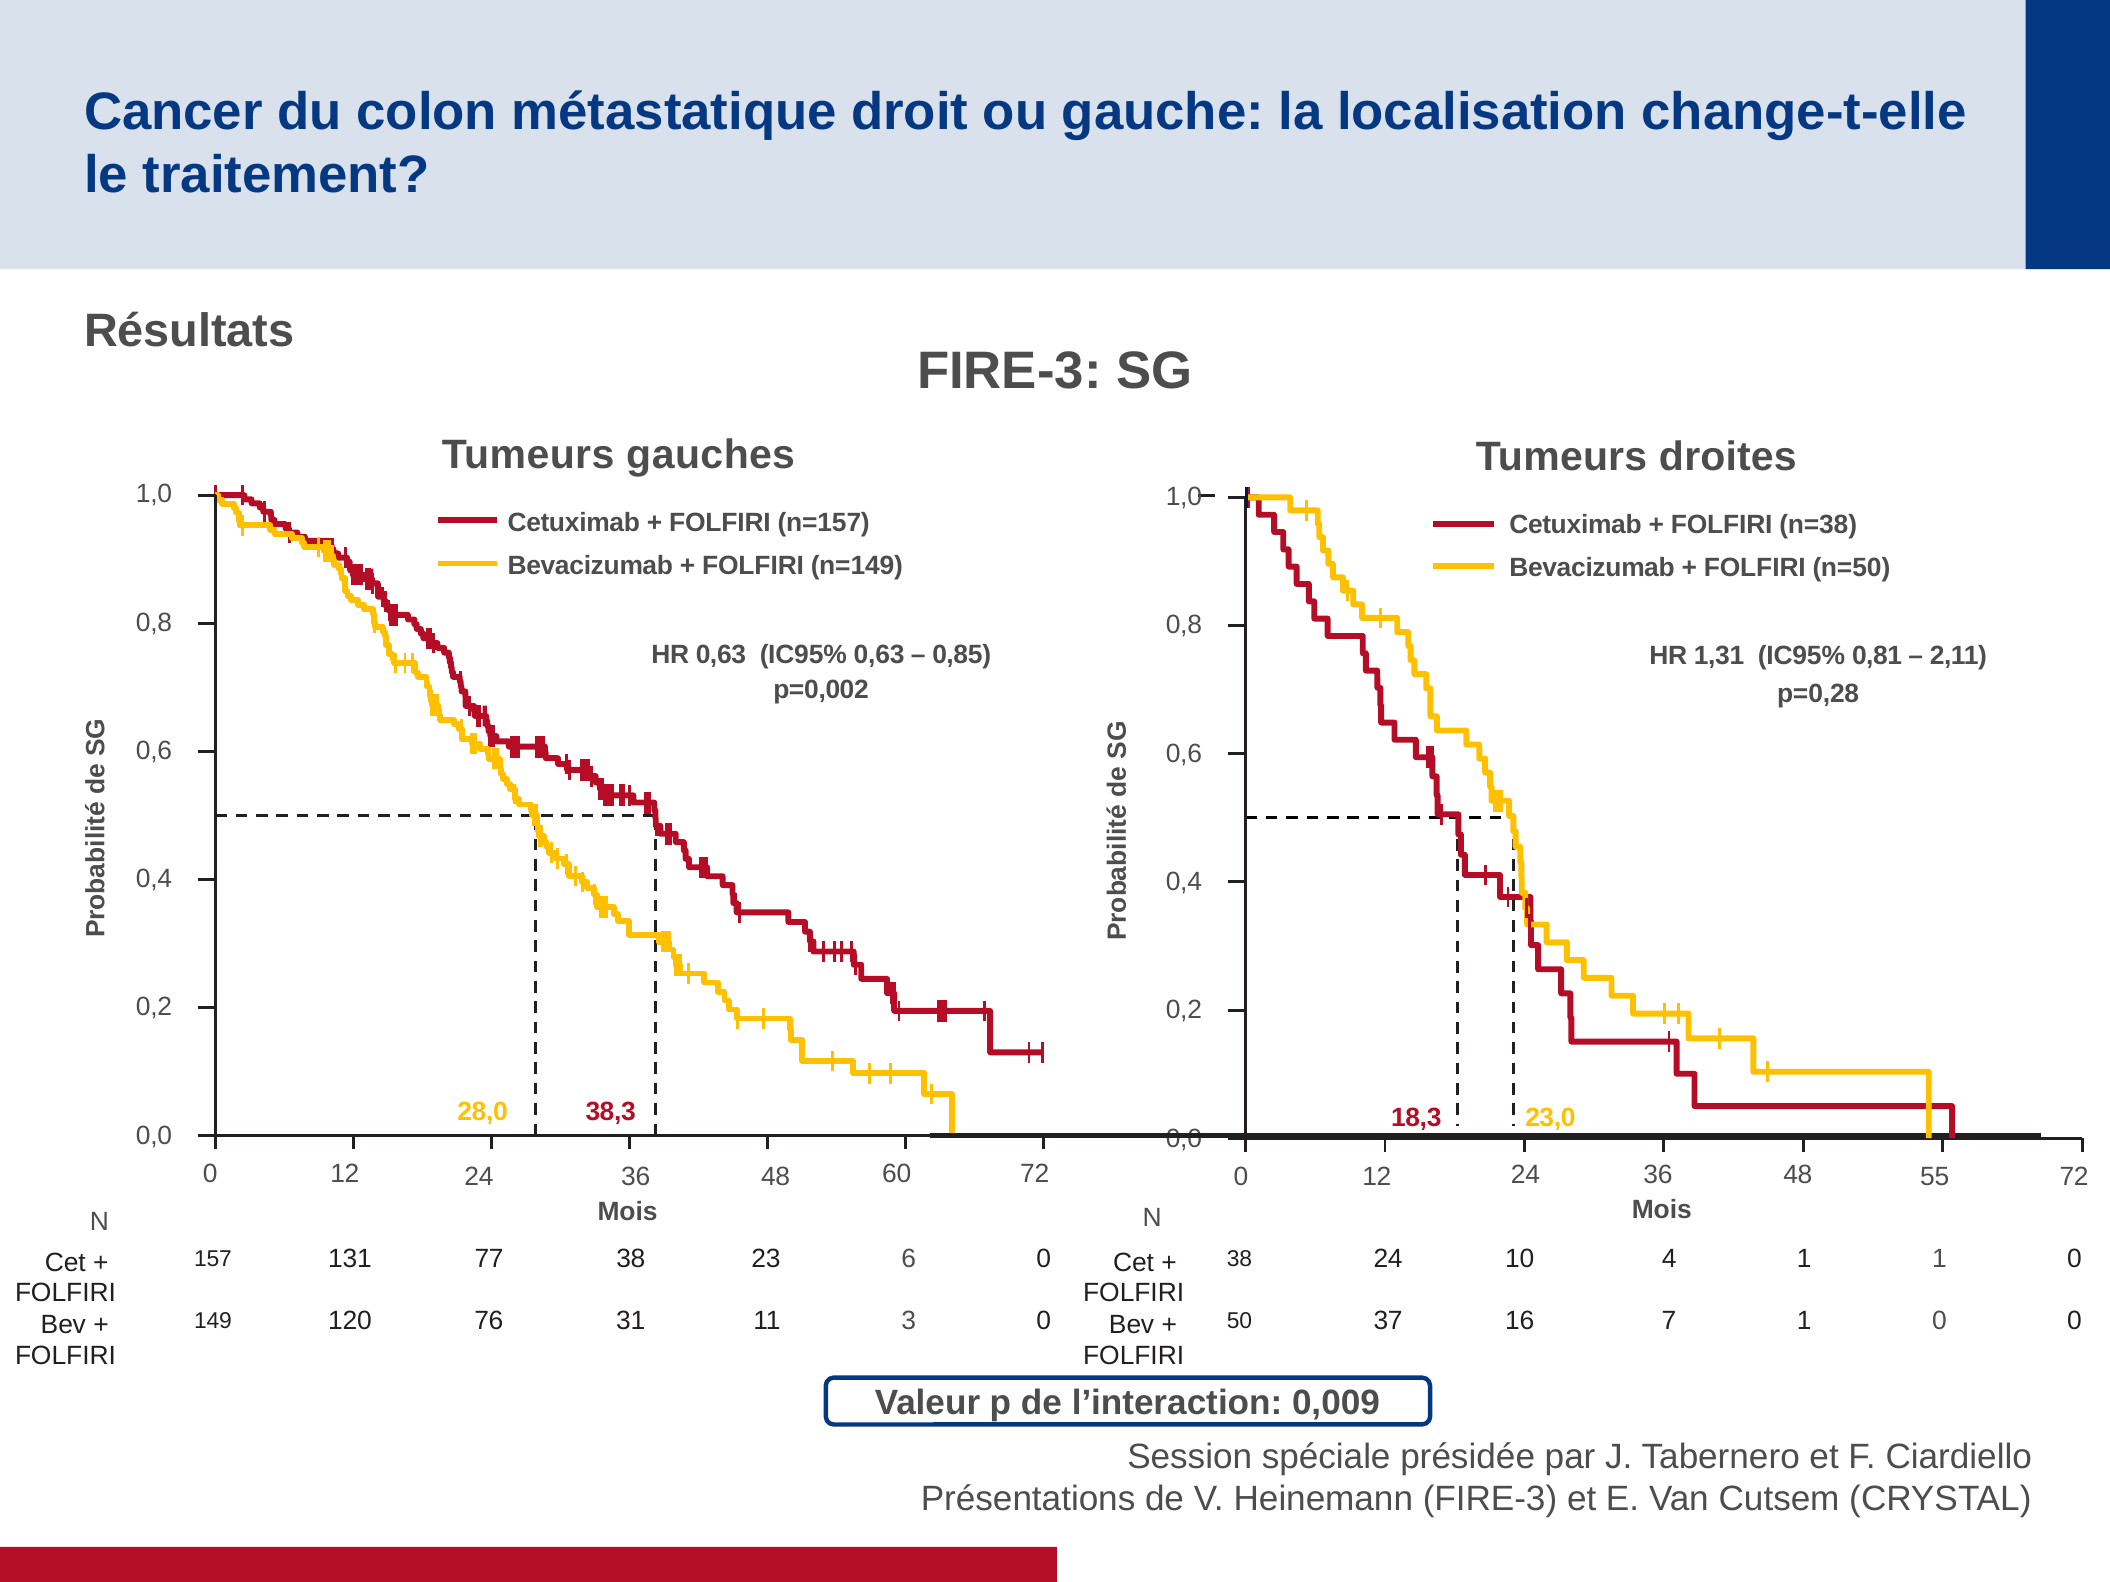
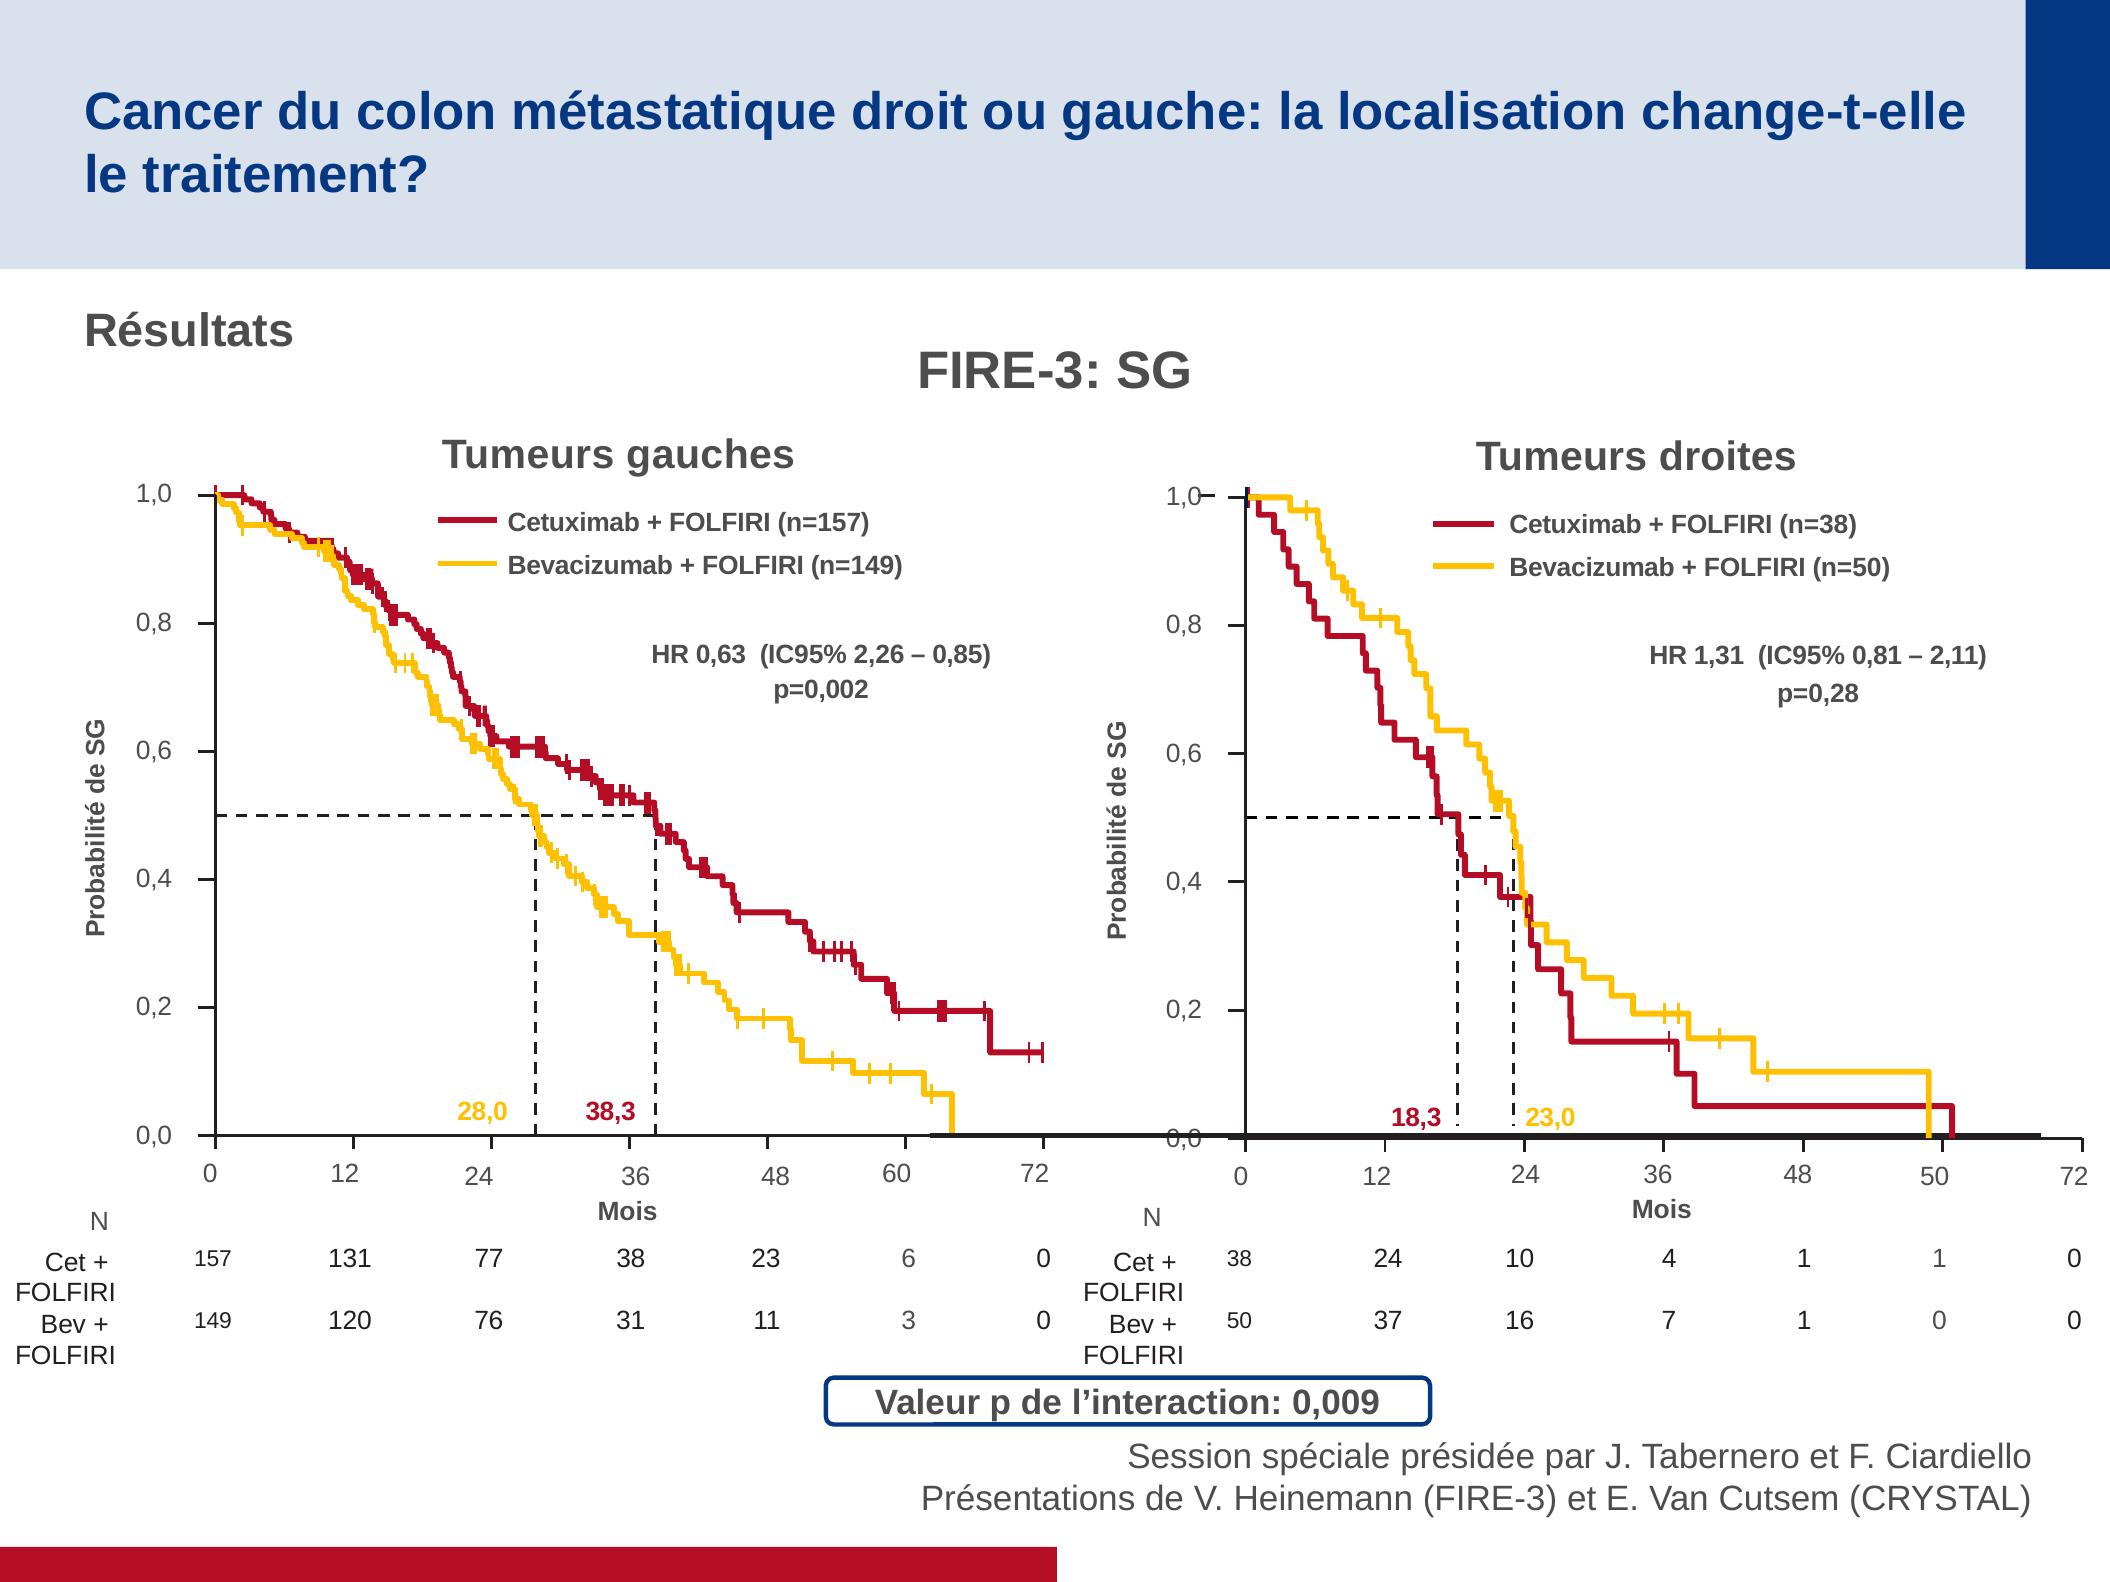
IC95% 0,63: 0,63 -> 2,26 (879, 655)
12 55: 55 -> 50 (1935, 1177)
